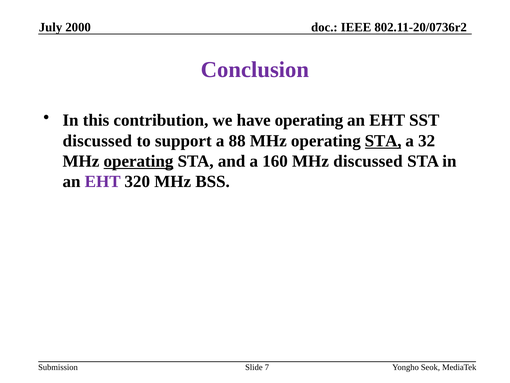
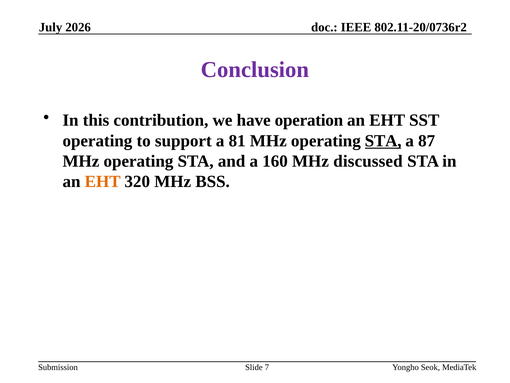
2000: 2000 -> 2026 (78, 27)
have operating: operating -> operation (309, 120)
discussed: discussed -> operating (97, 141)
88: 88 -> 81 (237, 141)
32: 32 -> 87 (427, 141)
operating underline: present -> none (138, 161)
EHT colour: purple -> orange (103, 181)
